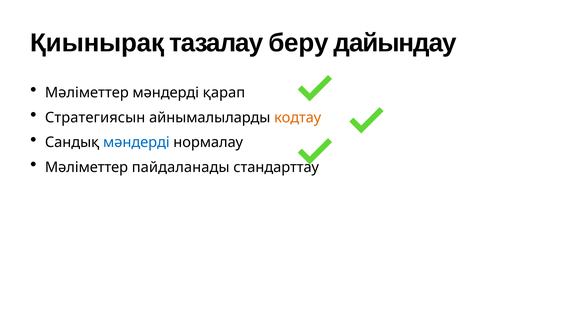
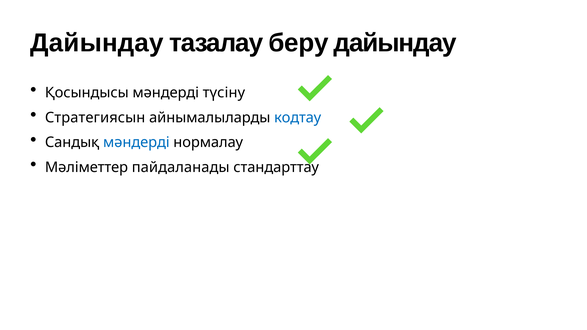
Қиынырақ: Қиынырақ -> Дайындау (97, 43)
Мәліметтер: Мәліметтер -> Қосындысы (87, 93)
қарап: қарап -> түсіну (224, 93)
кодтау colour: orange -> blue (298, 118)
